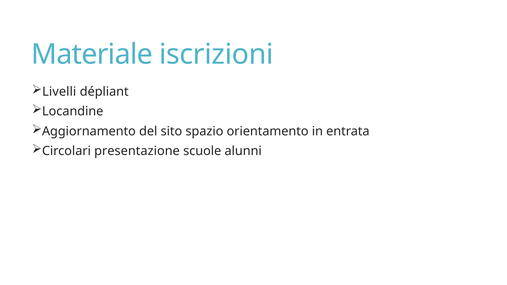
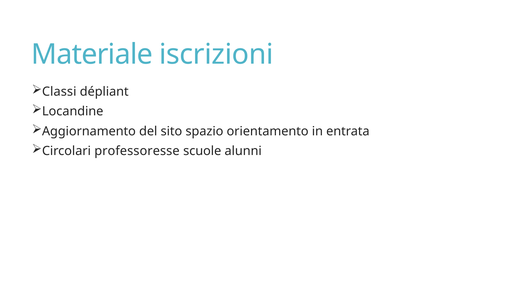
Livelli: Livelli -> Classi (59, 92)
presentazione: presentazione -> professoresse (137, 151)
